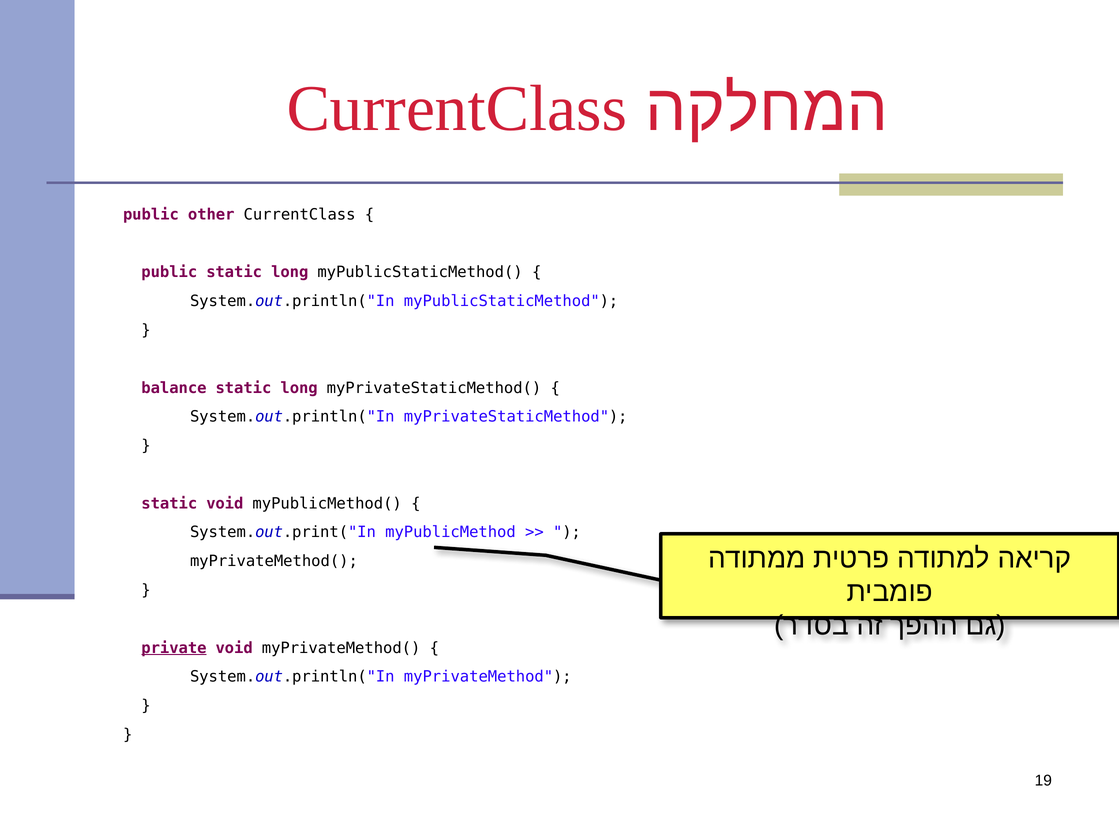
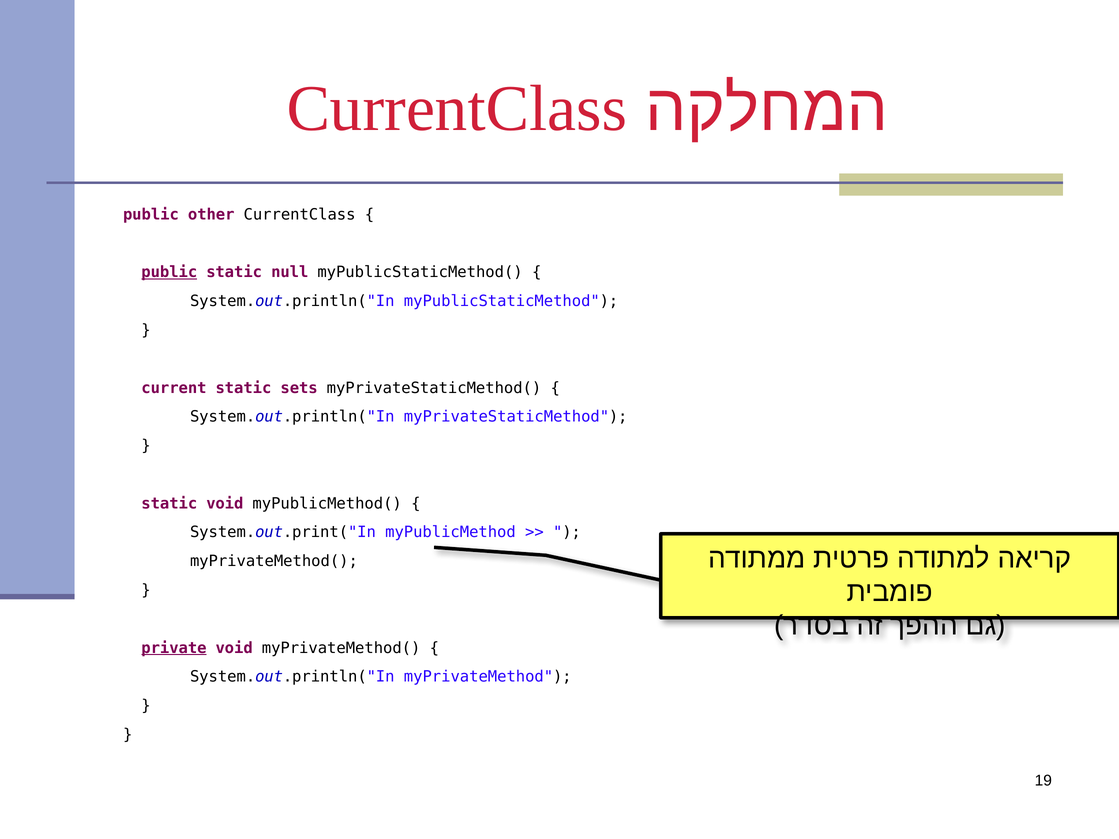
public underline: none -> present (169, 272)
long: long -> null (290, 272)
balance: balance -> current (174, 388)
long: long -> sets (299, 388)
